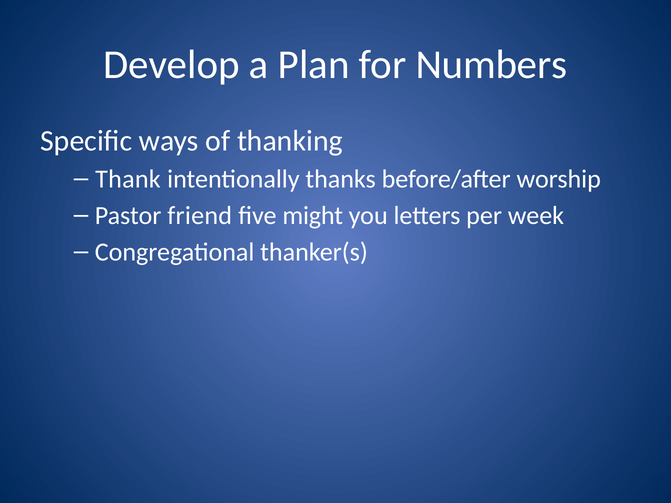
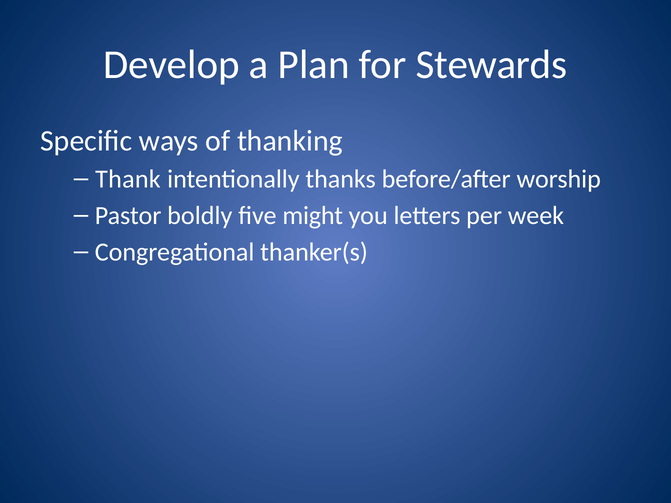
Numbers: Numbers -> Stewards (491, 65)
friend: friend -> boldly (200, 216)
